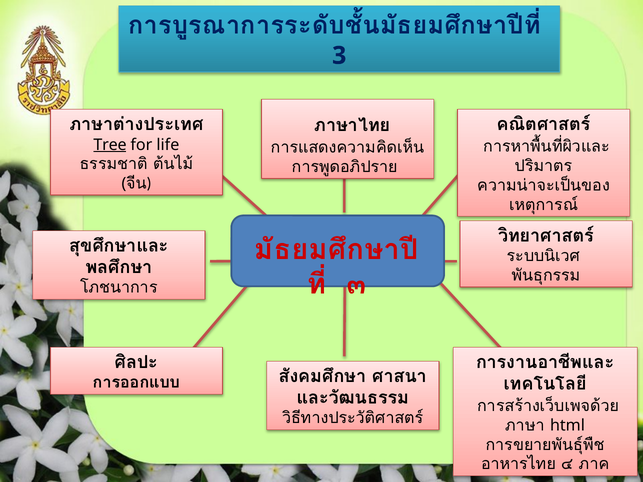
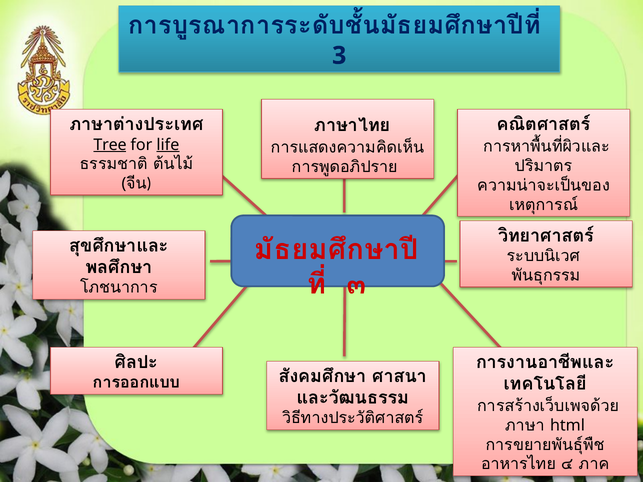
life underline: none -> present (168, 145)
